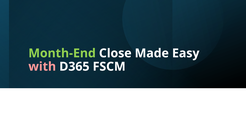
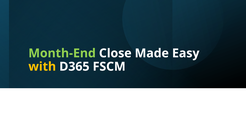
with colour: pink -> yellow (42, 66)
